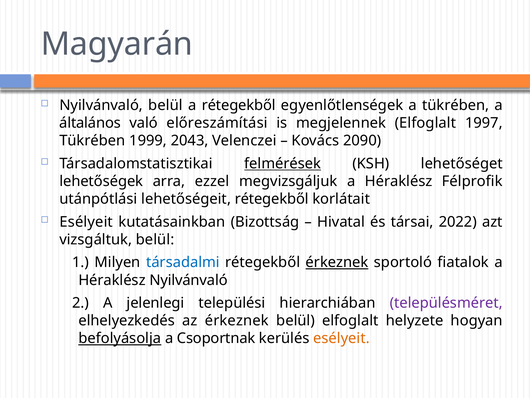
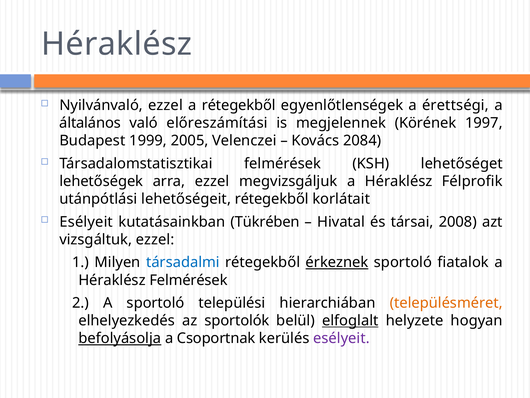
Magyarán: Magyarán -> Héraklész (117, 44)
Nyilvánvaló belül: belül -> ezzel (166, 105)
a tükrében: tükrében -> érettségi (456, 105)
megjelennek Elfoglalt: Elfoglalt -> Körének (426, 123)
Tükrében: Tükrében -> Budapest (92, 141)
2043: 2043 -> 2005 (190, 141)
2090: 2090 -> 2084 (362, 141)
felmérések underline: present -> none (283, 163)
Bizottság: Bizottság -> Tükrében (265, 222)
2022: 2022 -> 2008 (458, 222)
vizsgáltuk belül: belül -> ezzel (155, 239)
Héraklész Nyilvánvaló: Nyilvánvaló -> Felmérések (189, 280)
A jelenlegi: jelenlegi -> sportoló (156, 303)
településméret colour: purple -> orange (446, 303)
az érkeznek: érkeznek -> sportolók (237, 320)
elfoglalt underline: none -> present (350, 320)
esélyeit colour: orange -> purple (341, 338)
